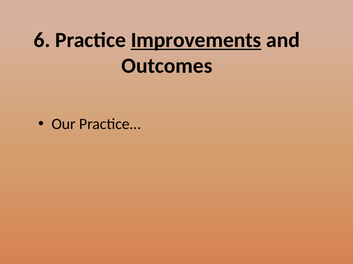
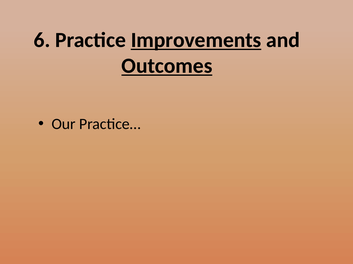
Outcomes underline: none -> present (167, 66)
